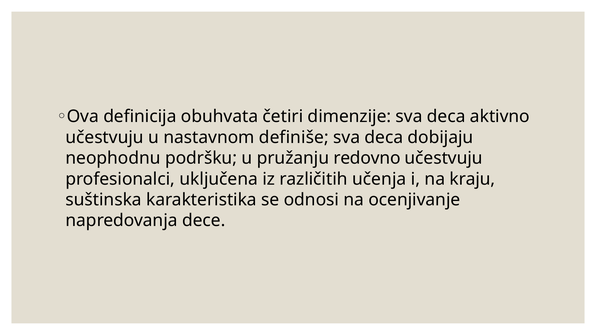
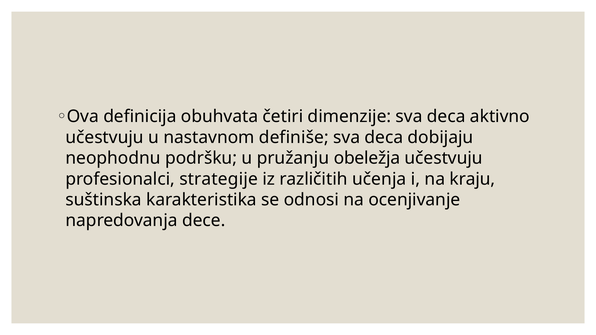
redovno: redovno -> obeležja (367, 158)
uključena: uključena -> strategije (219, 179)
